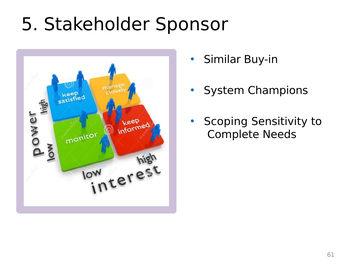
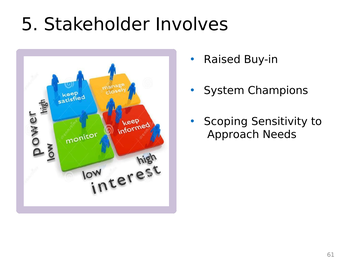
Sponsor: Sponsor -> Involves (192, 24)
Similar: Similar -> Raised (222, 60)
Complete: Complete -> Approach (233, 135)
